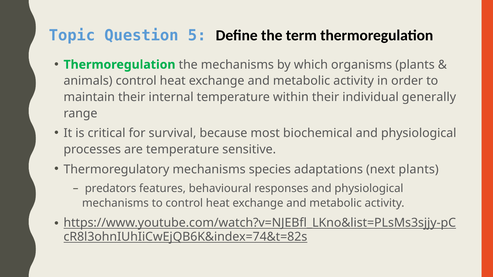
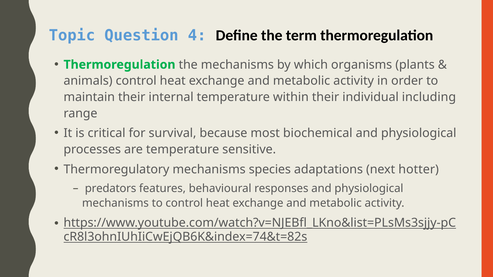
5: 5 -> 4 (197, 36)
generally: generally -> including (429, 97)
next plants: plants -> hotter (419, 169)
